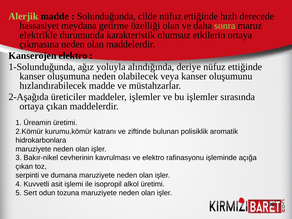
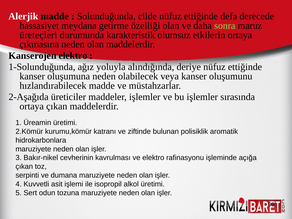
Alerjik colour: light green -> white (23, 16)
hızlı: hızlı -> defa (229, 16)
elektrikle: elektrikle -> üreteçleri (38, 35)
